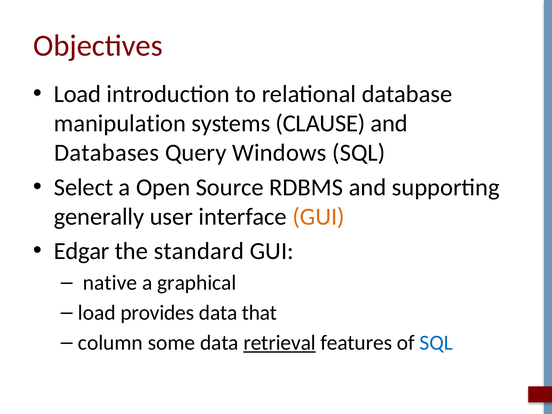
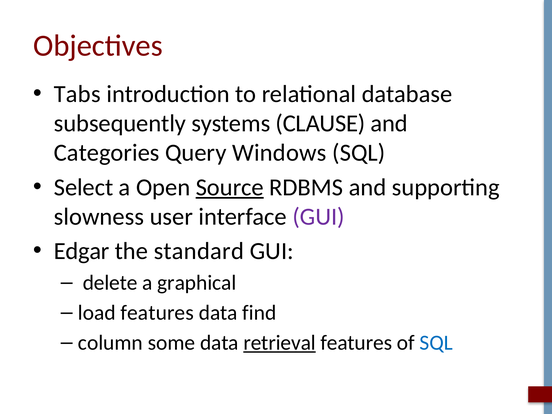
Load: Load -> Tabs (77, 94)
manipulation: manipulation -> subsequently (120, 123)
Databases: Databases -> Categories (107, 153)
Source underline: none -> present (230, 187)
generally: generally -> slowness (99, 217)
GUI colour: orange -> purple (319, 217)
native: native -> delete (110, 283)
load provides: provides -> features (157, 313)
that: that -> find (259, 313)
